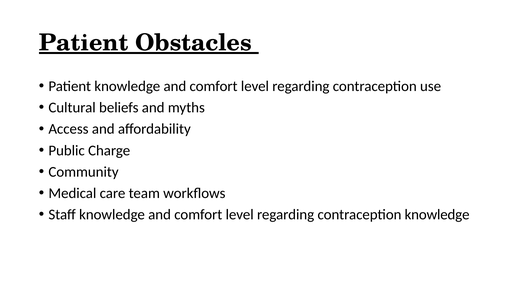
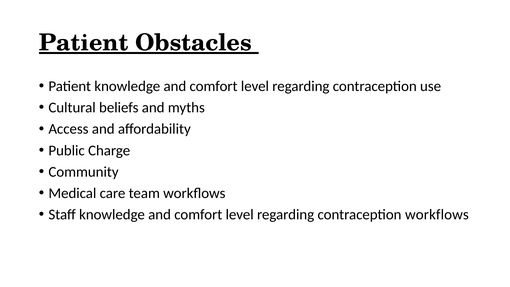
contraception knowledge: knowledge -> workflows (437, 215)
